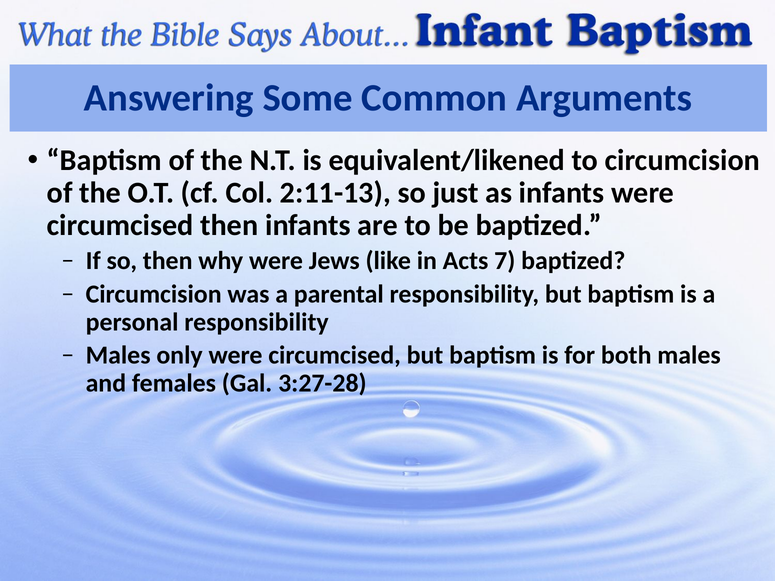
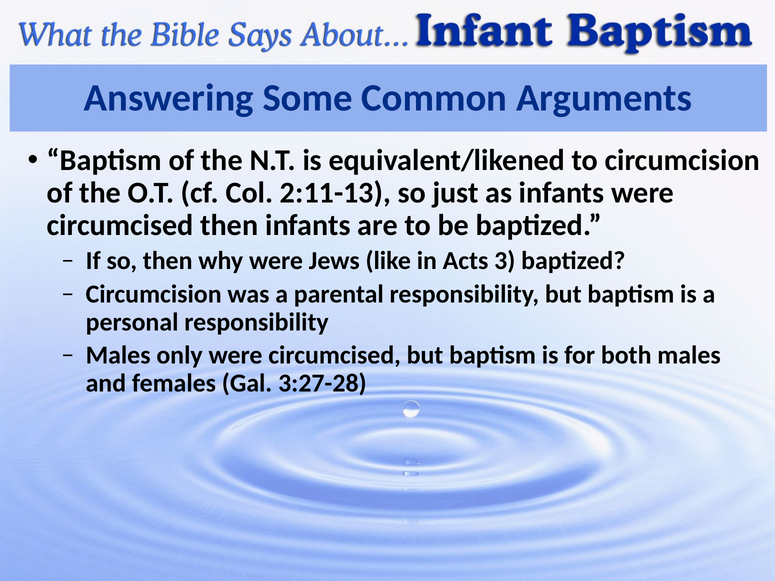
7: 7 -> 3 (505, 261)
